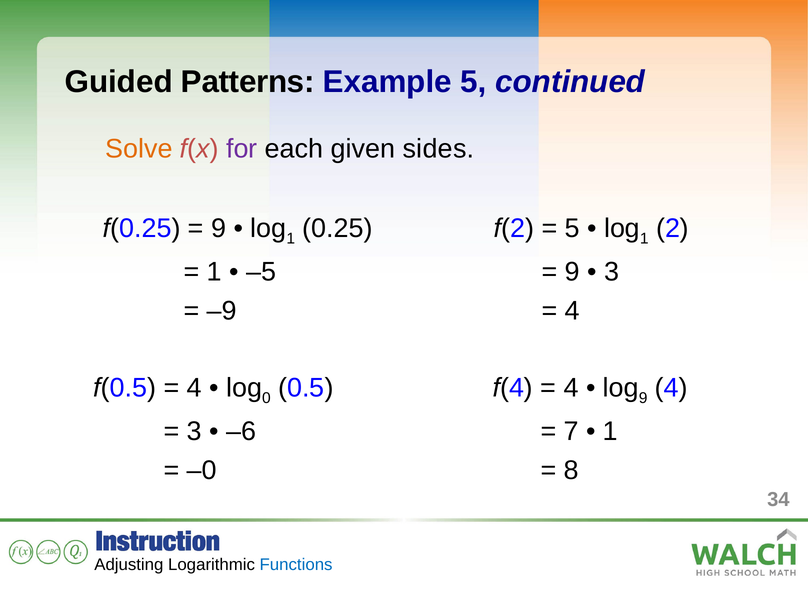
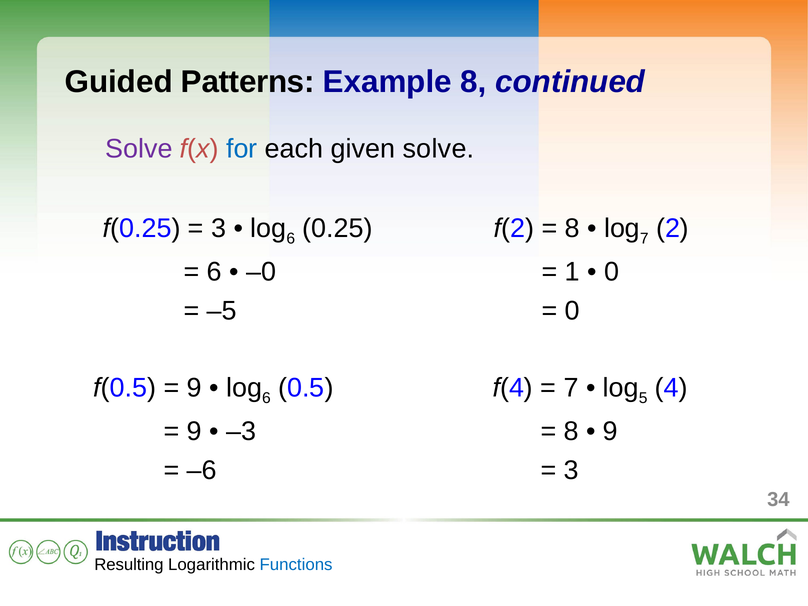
Example 5: 5 -> 8 (474, 82)
Solve colour: orange -> purple (139, 149)
for colour: purple -> blue (242, 149)
given sides: sides -> solve (438, 149)
9: 9 -> 3 (219, 228)
1: 1 -> 6 (291, 239)
5: 5 -> 8 (572, 228)
1: 1 -> 7 (644, 239)
1: 1 -> 6 (214, 272)
–5: –5 -> –0 (261, 272)
9: 9 -> 1 (572, 272)
3: 3 -> 0 (612, 272)
–9: –9 -> –5 (222, 311)
4: 4 -> 0 (572, 311)
4: 4 -> 9 (194, 388)
0: 0 -> 6 (266, 398)
4: 4 -> 7 (571, 388)
9: 9 -> 5 (643, 398)
3: 3 -> 9 (194, 431)
–6: –6 -> –3 (241, 431)
7: 7 -> 8 (571, 431)
1: 1 -> 9 (610, 431)
–0: –0 -> –6 (202, 470)
8: 8 -> 3 (571, 470)
Adjusting: Adjusting -> Resulting (129, 565)
